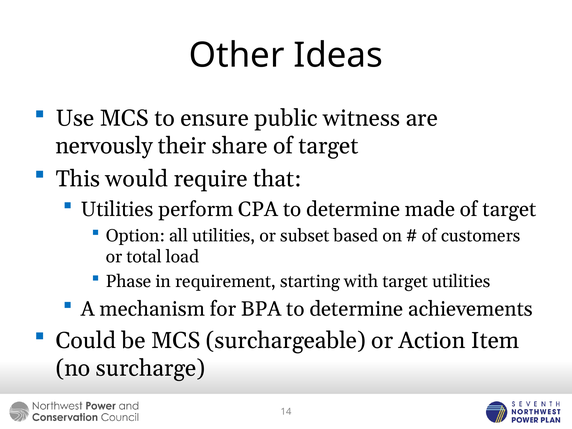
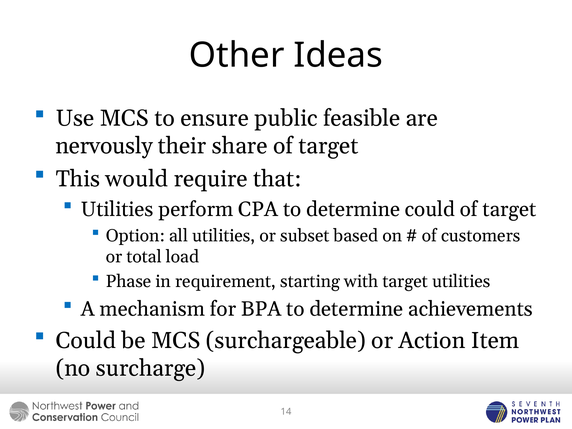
witness: witness -> feasible (362, 118)
determine made: made -> could (430, 209)
